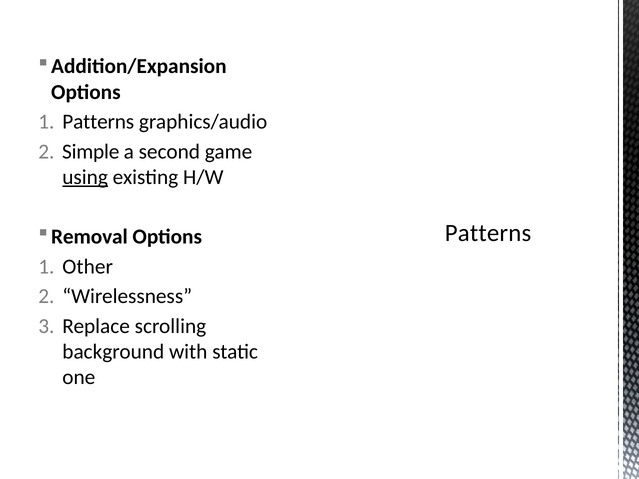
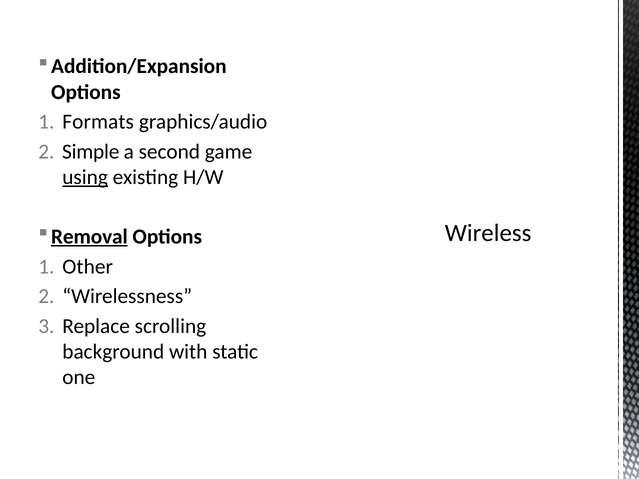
Patterns: Patterns -> Formats (98, 122)
Patterns: Patterns -> Wireless (488, 233)
Removal underline: none -> present (89, 237)
